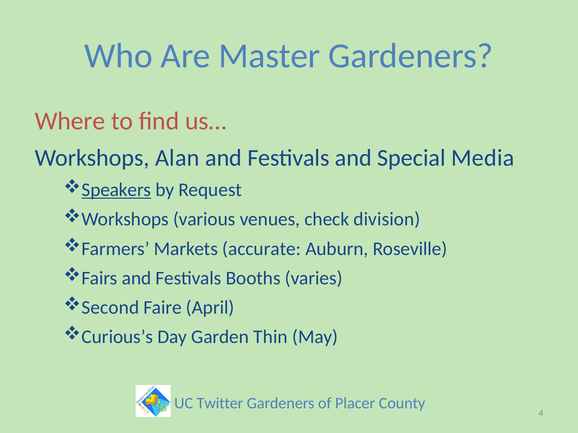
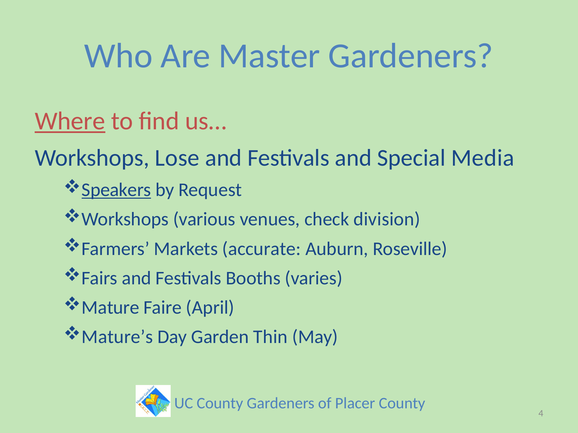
Where underline: none -> present (70, 121)
Alan: Alan -> Lose (177, 158)
Second: Second -> Mature (111, 308)
Curious’s: Curious’s -> Mature’s (117, 337)
Twitter: Twitter -> County (220, 404)
